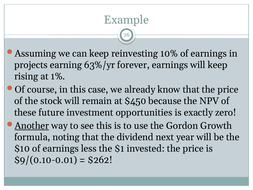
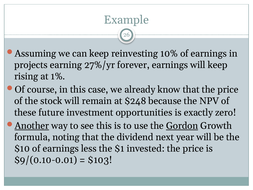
63%/yr: 63%/yr -> 27%/yr (100, 65)
$450: $450 -> $248 (135, 101)
Gordon underline: none -> present (182, 126)
$262: $262 -> $103 (100, 160)
